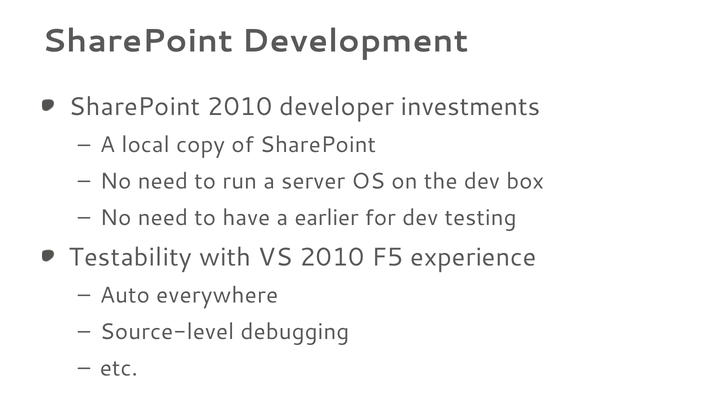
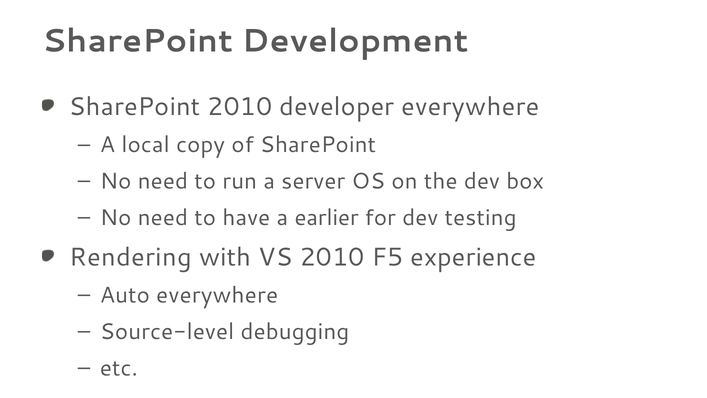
developer investments: investments -> everywhere (470, 107)
Testability: Testability -> Rendering (130, 257)
